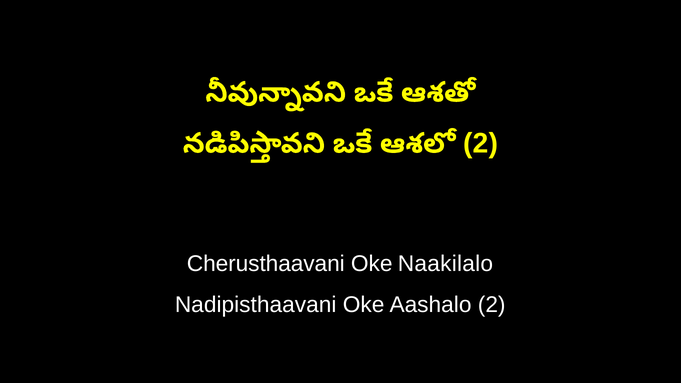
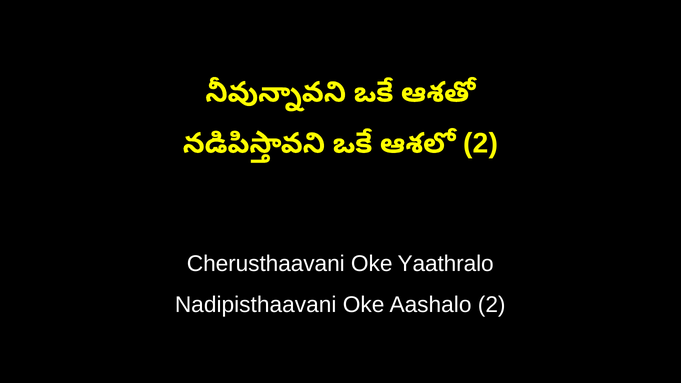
Naakilalo: Naakilalo -> Yaathralo (446, 264)
